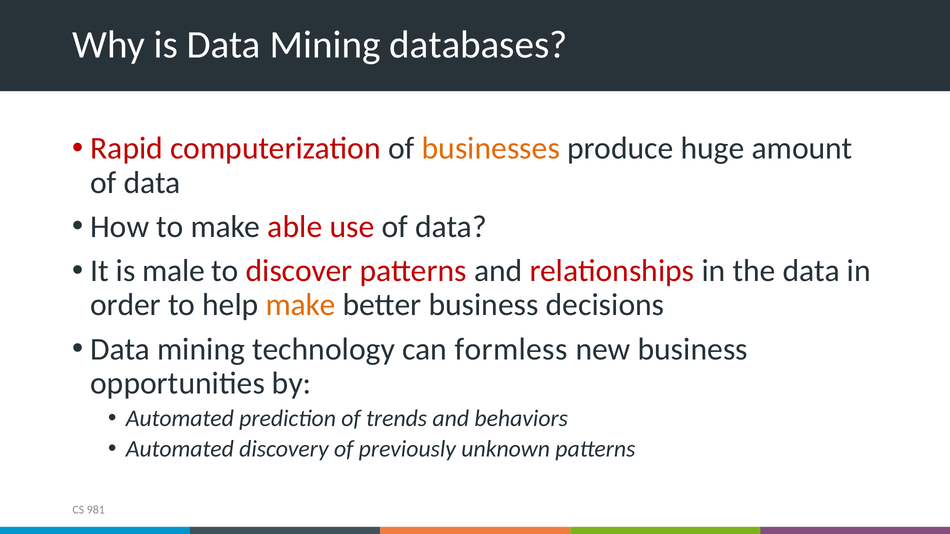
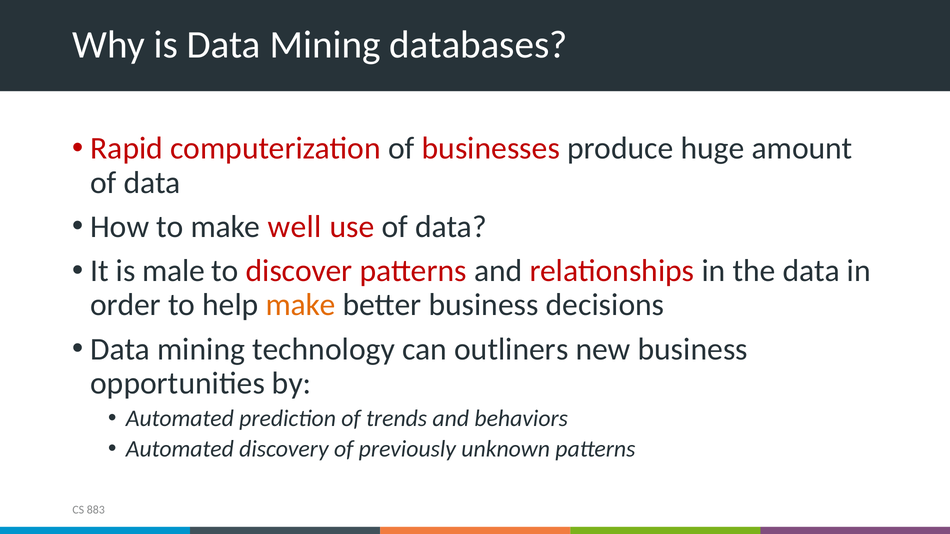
businesses colour: orange -> red (491, 149)
able: able -> well (295, 227)
formless: formless -> outliners (511, 349)
981: 981 -> 883 (96, 510)
